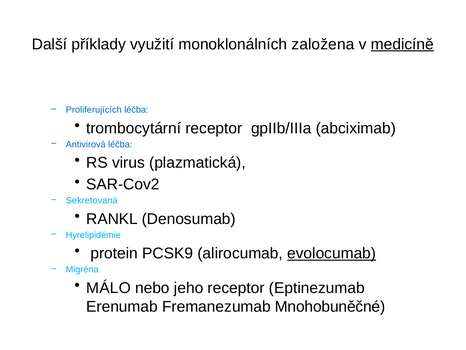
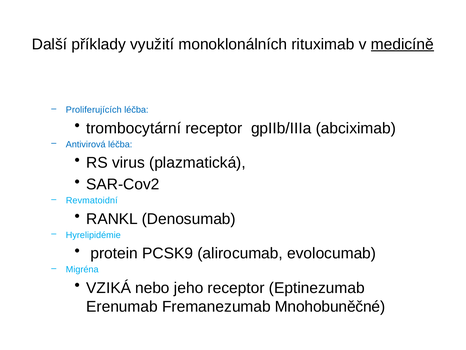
založena: založena -> rituximab (323, 44)
Sekretovaná: Sekretovaná -> Revmatoidní (92, 200)
evolocumab underline: present -> none (332, 253)
MÁLO: MÁLO -> VZIKÁ (109, 288)
